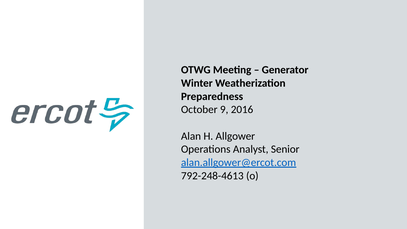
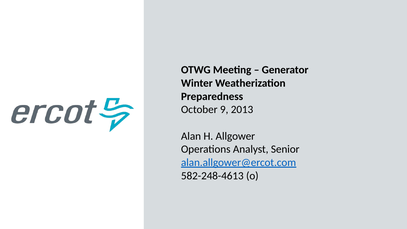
2016: 2016 -> 2013 (242, 110)
792-248-4613: 792-248-4613 -> 582-248-4613 (212, 176)
